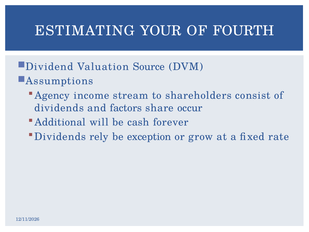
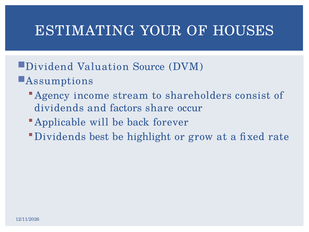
FOURTH: FOURTH -> HOUSES (243, 31)
Additional: Additional -> Applicable (60, 122)
cash: cash -> back (138, 122)
rely: rely -> best (99, 137)
exception: exception -> highlight (149, 137)
